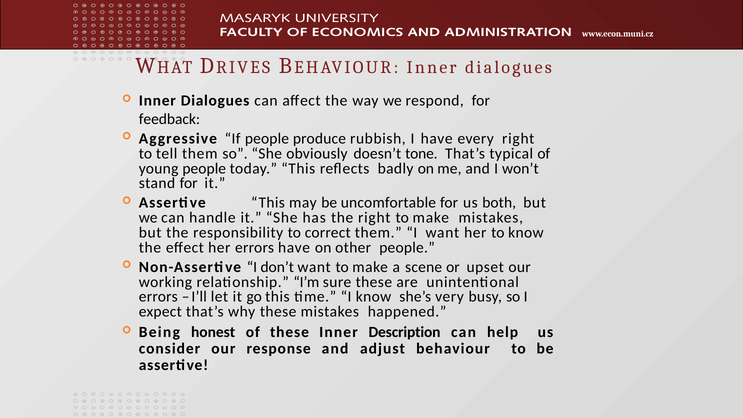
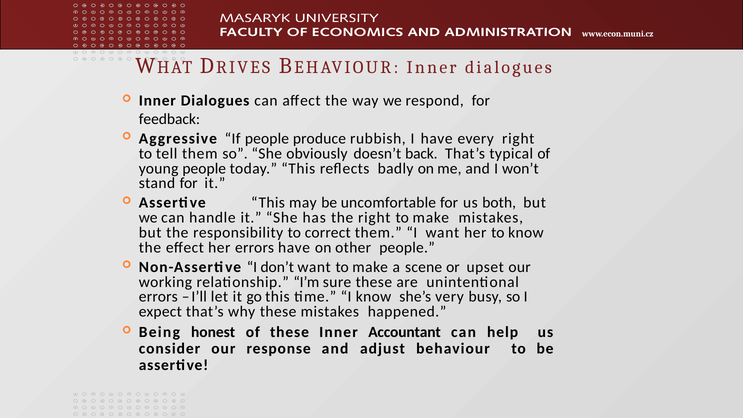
tone: tone -> back (421, 154)
Description: Description -> Accountant (405, 332)
